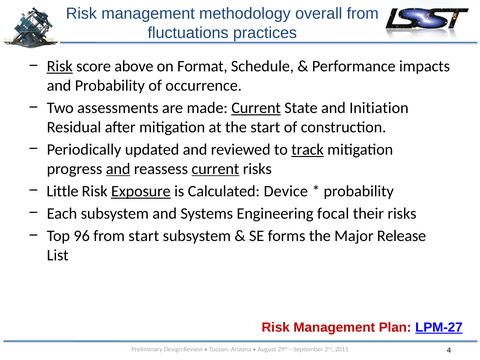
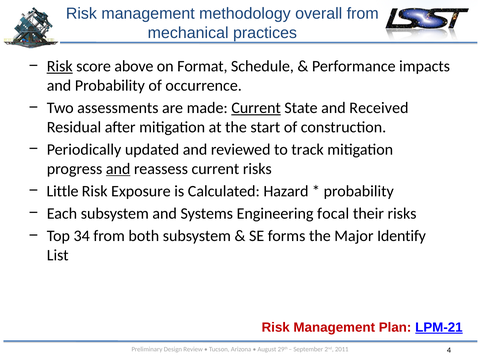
fluctuations: fluctuations -> mechanical (188, 33)
Initiation: Initiation -> Received (379, 108)
track underline: present -> none (308, 150)
current underline: present -> none (215, 169)
Exposure underline: present -> none (141, 191)
Device: Device -> Hazard (286, 191)
96: 96 -> 34 (82, 236)
from start: start -> both (144, 236)
Release: Release -> Identify (402, 236)
LPM-27: LPM-27 -> LPM-21 (439, 327)
